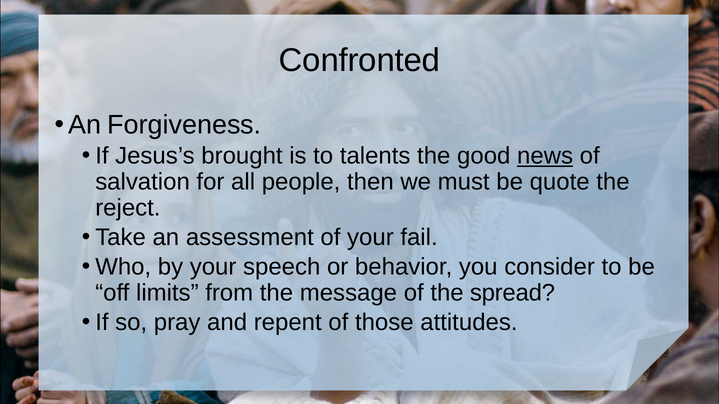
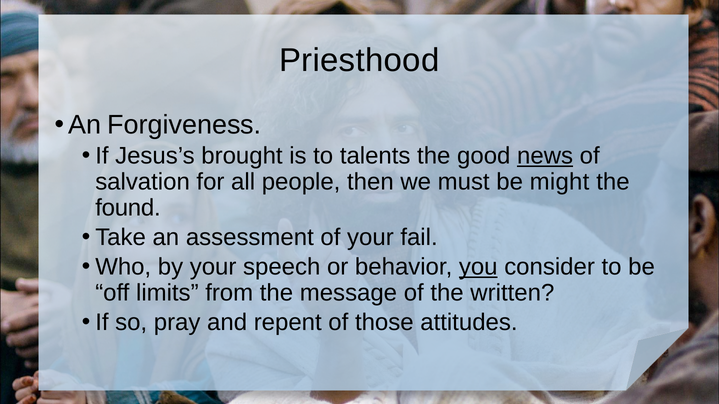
Confronted: Confronted -> Priesthood (359, 60)
quote: quote -> might (560, 182)
reject: reject -> found (128, 208)
you underline: none -> present (478, 267)
spread: spread -> written (512, 293)
